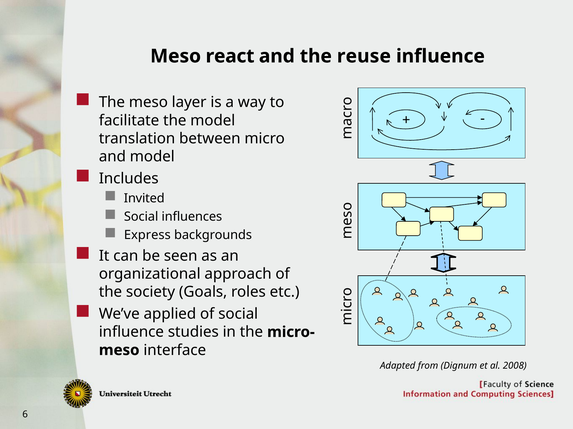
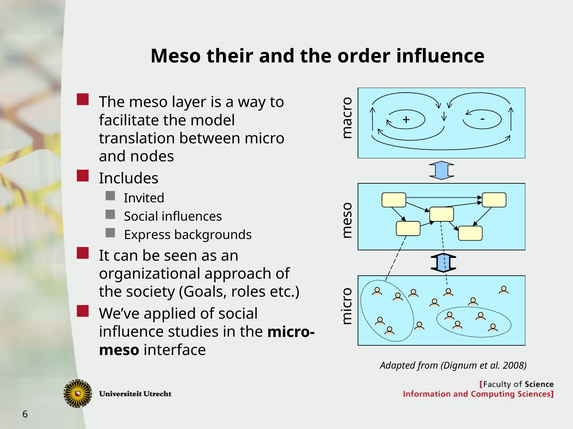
react: react -> their (230, 56)
reuse: reuse -> order (364, 56)
and model: model -> nodes (152, 157)
